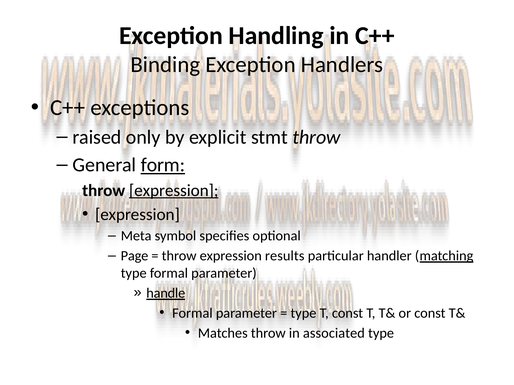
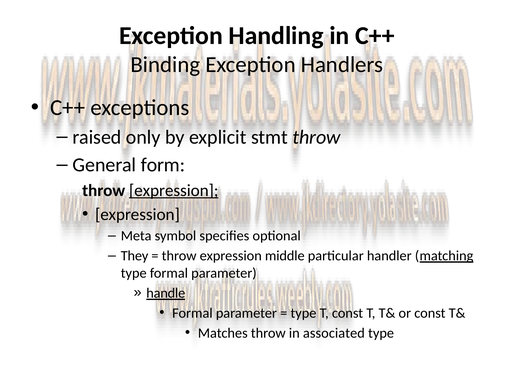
form underline: present -> none (163, 165)
Page: Page -> They (135, 256)
results: results -> middle (285, 256)
